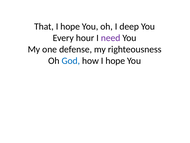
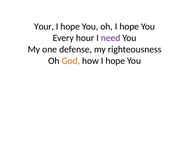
That: That -> Your (44, 26)
oh I deep: deep -> hope (129, 26)
God colour: blue -> orange (71, 61)
